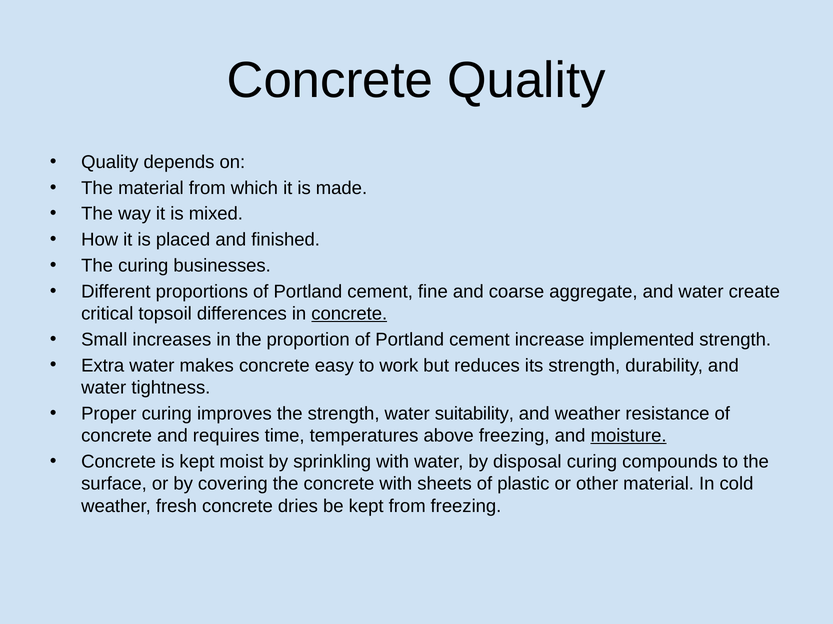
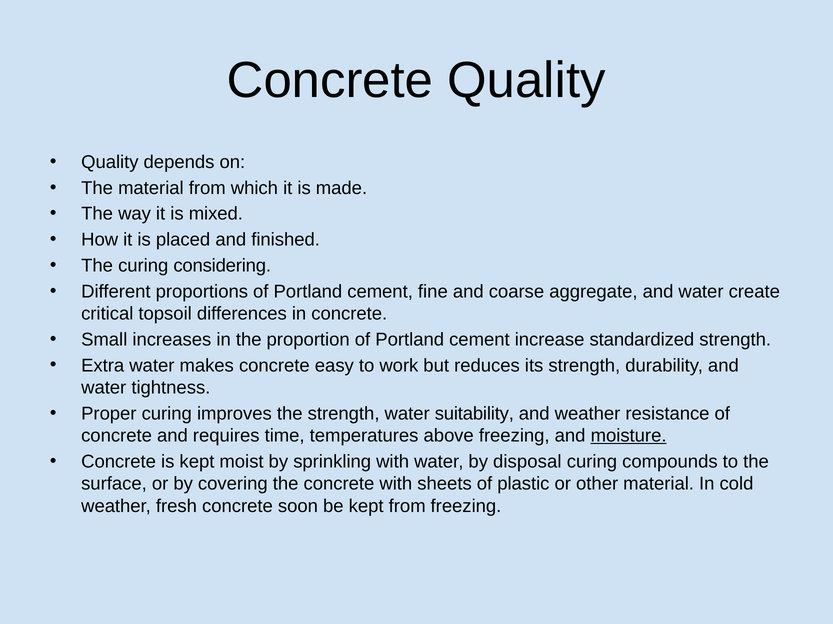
businesses: businesses -> considering (222, 266)
concrete underline: present -> none (349, 314)
implemented: implemented -> standardized (642, 340)
dries: dries -> soon (298, 507)
